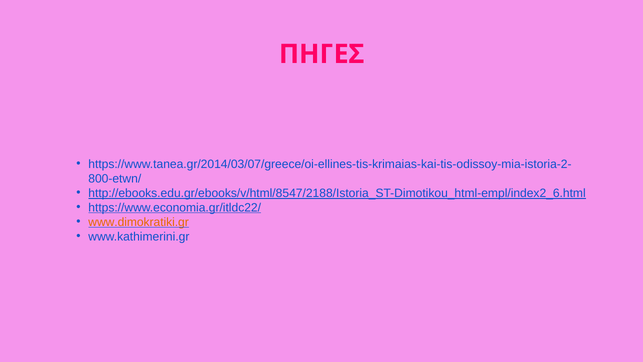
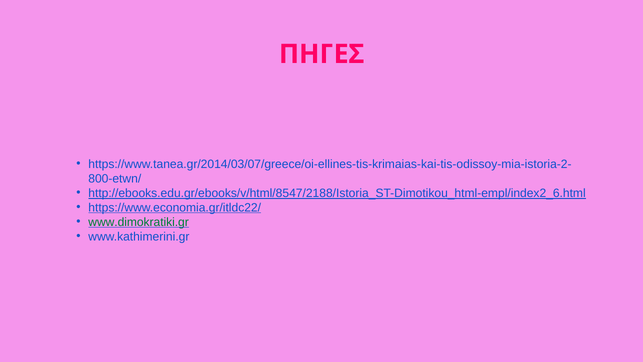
www.dimokratiki.gr colour: orange -> green (139, 222)
